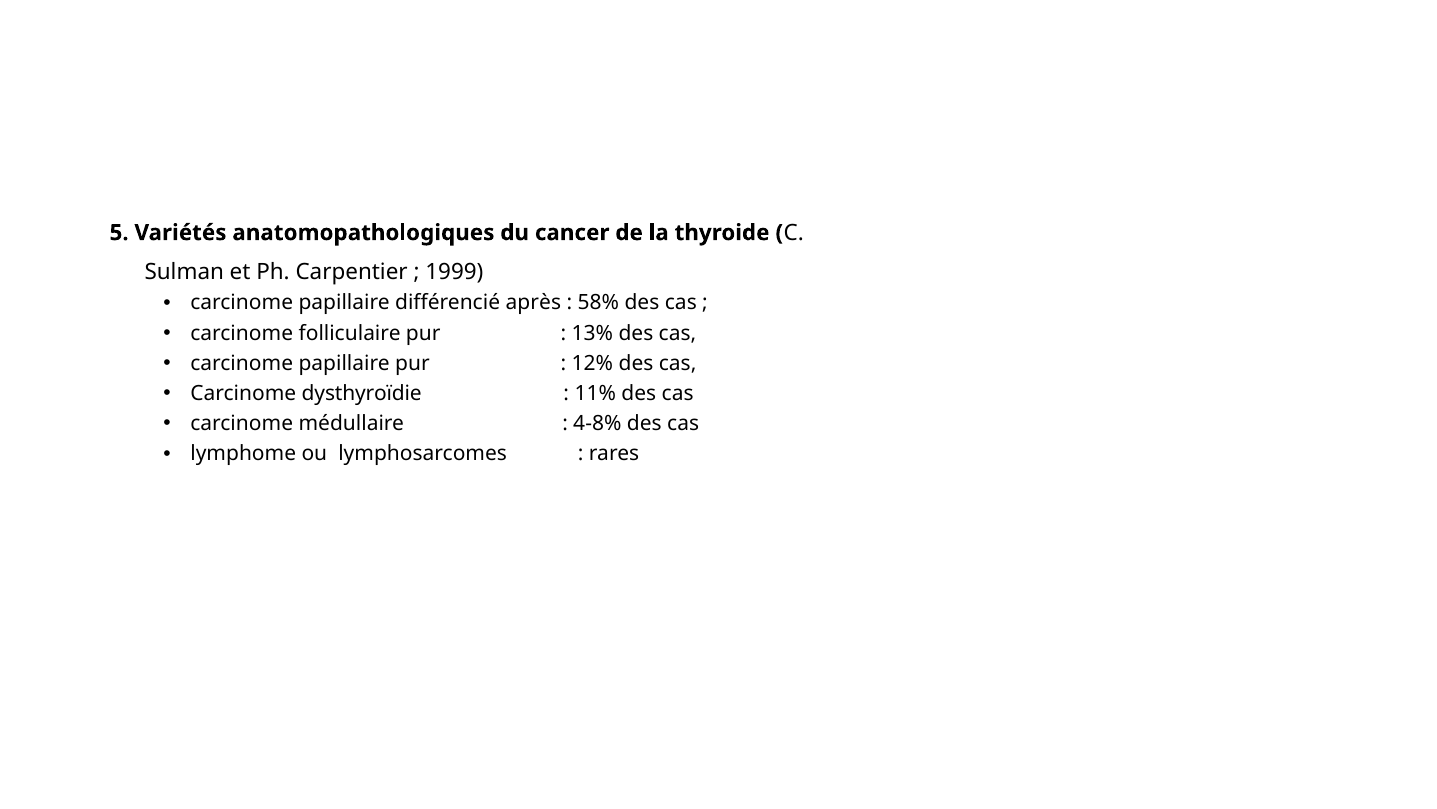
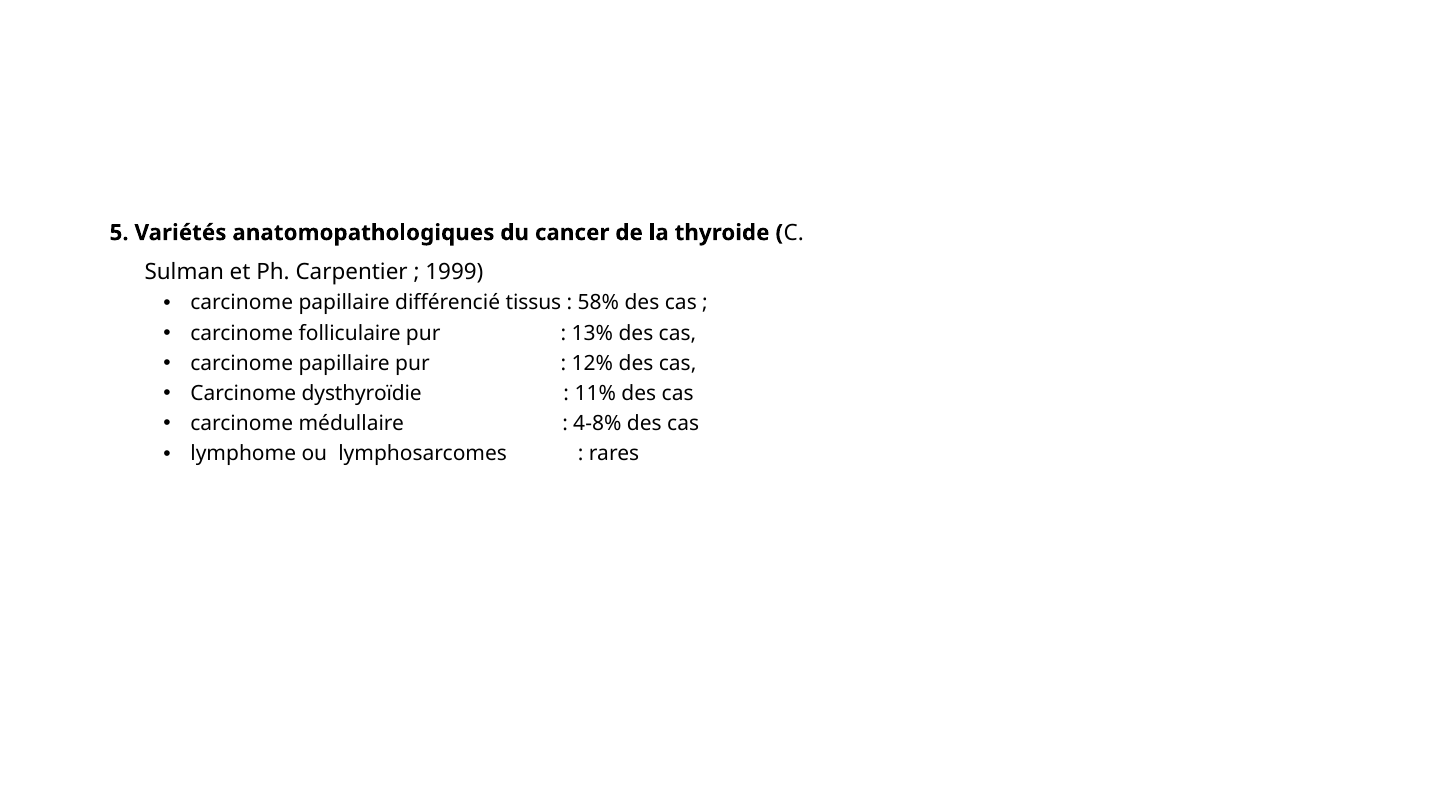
après: après -> tissus (533, 303)
